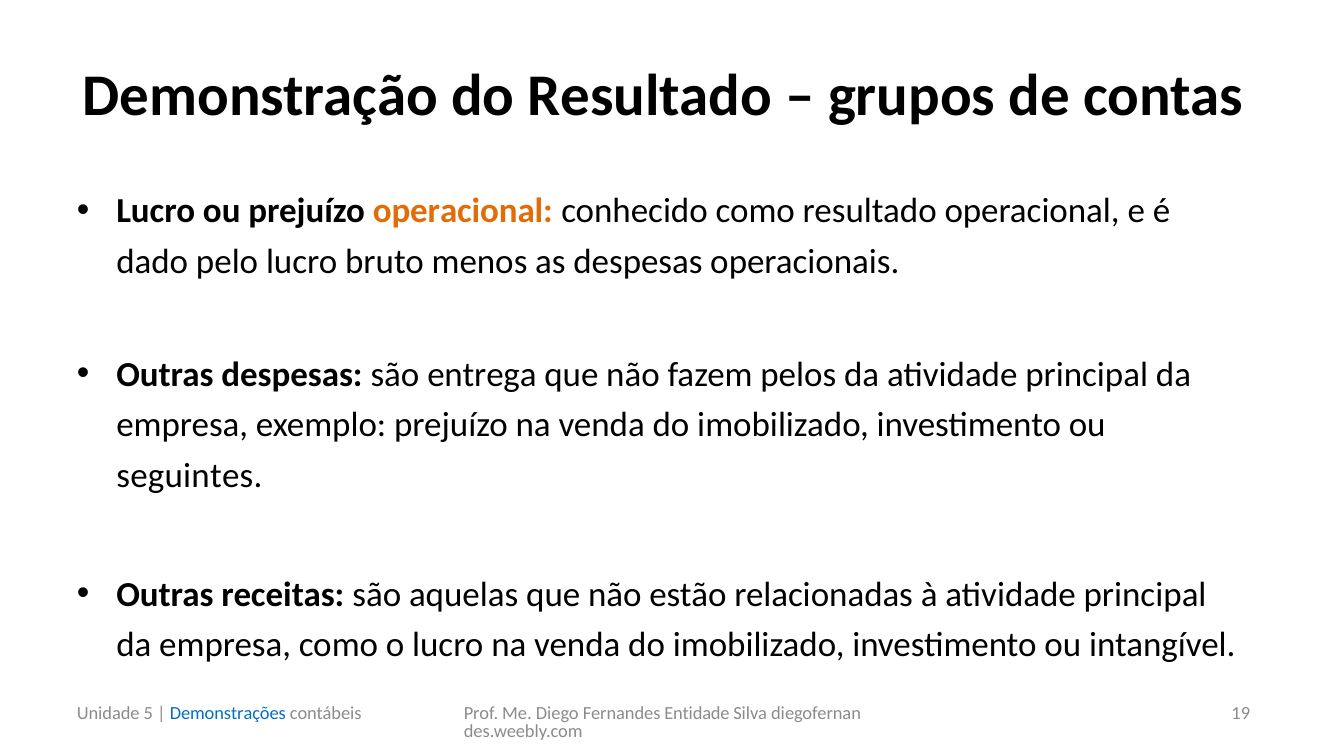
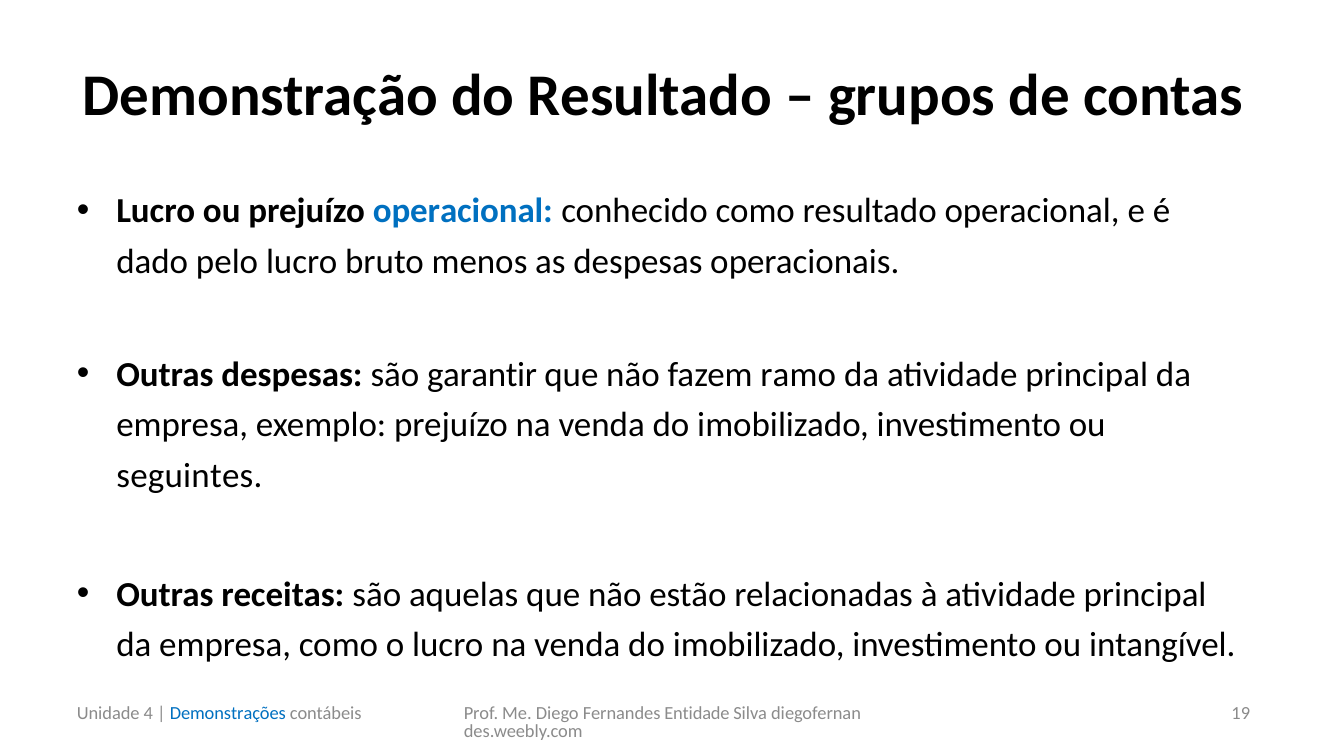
operacional colour: orange -> blue (463, 211)
entrega: entrega -> garantir (482, 374)
pelos: pelos -> ramo (798, 374)
5: 5 -> 4 (148, 713)
